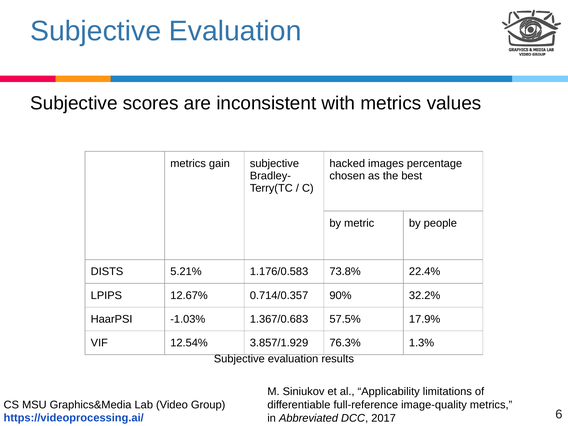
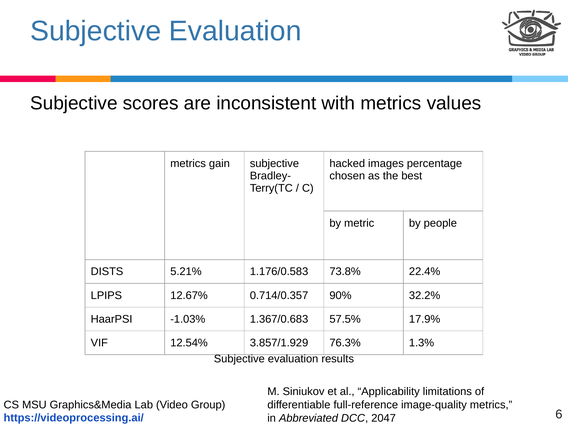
2017: 2017 -> 2047 (384, 418)
